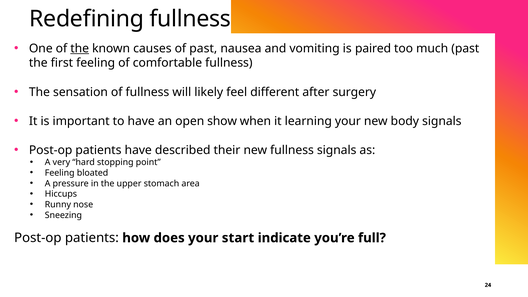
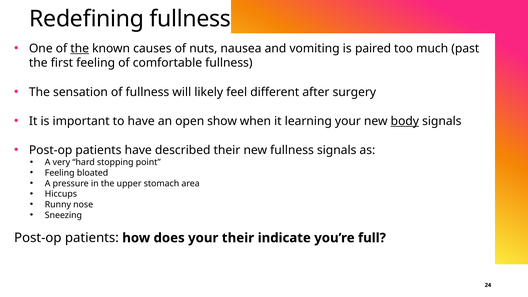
of past: past -> nuts (203, 48)
body underline: none -> present (405, 121)
your start: start -> their (238, 238)
